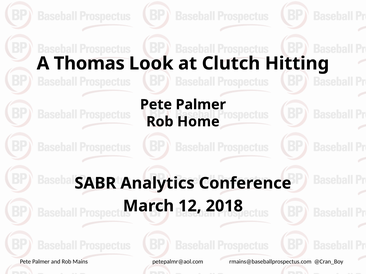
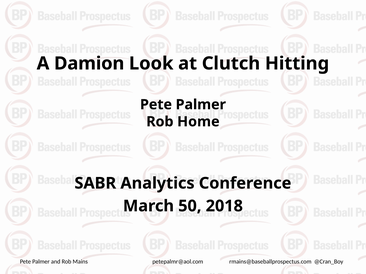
Thomas: Thomas -> Damion (89, 64)
12: 12 -> 50 (190, 206)
